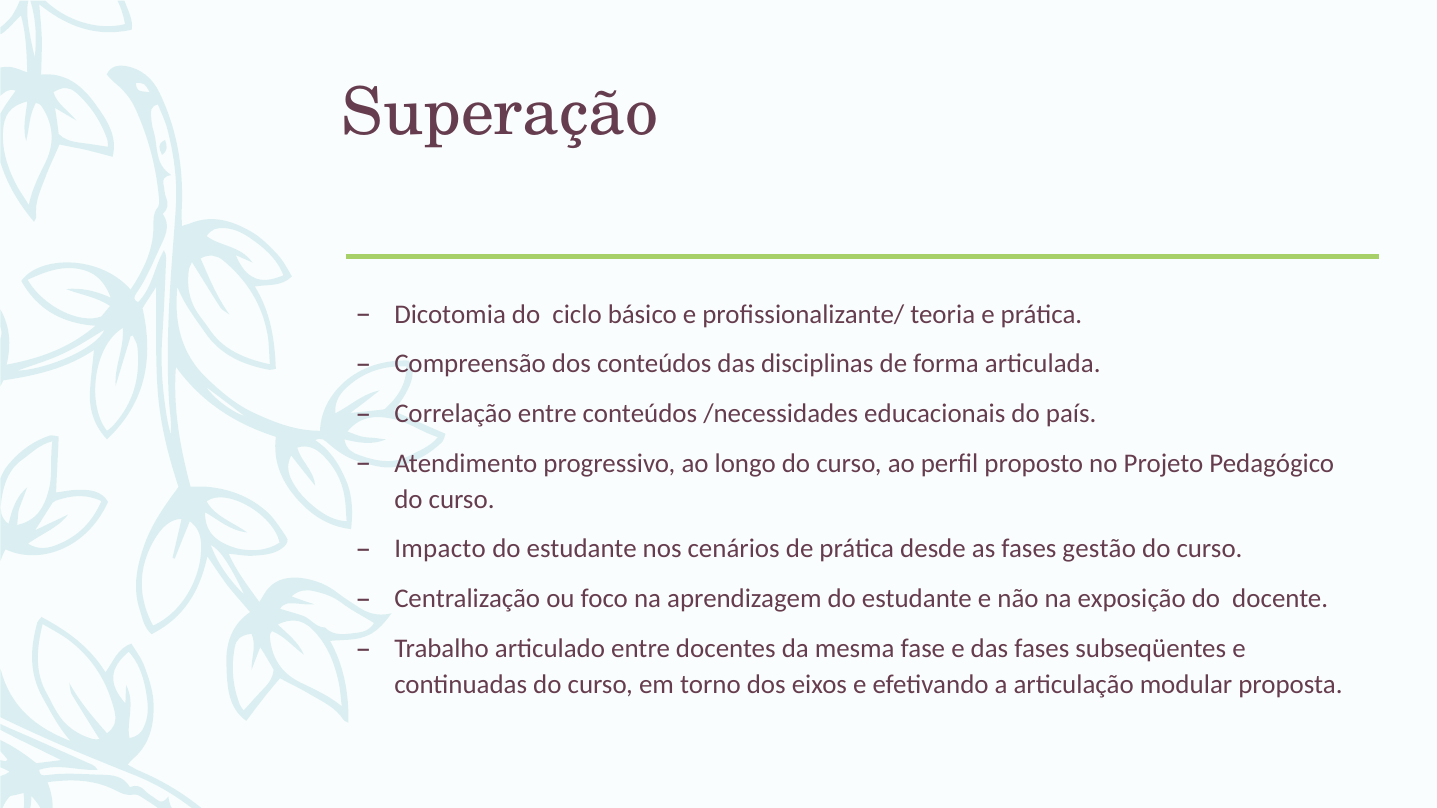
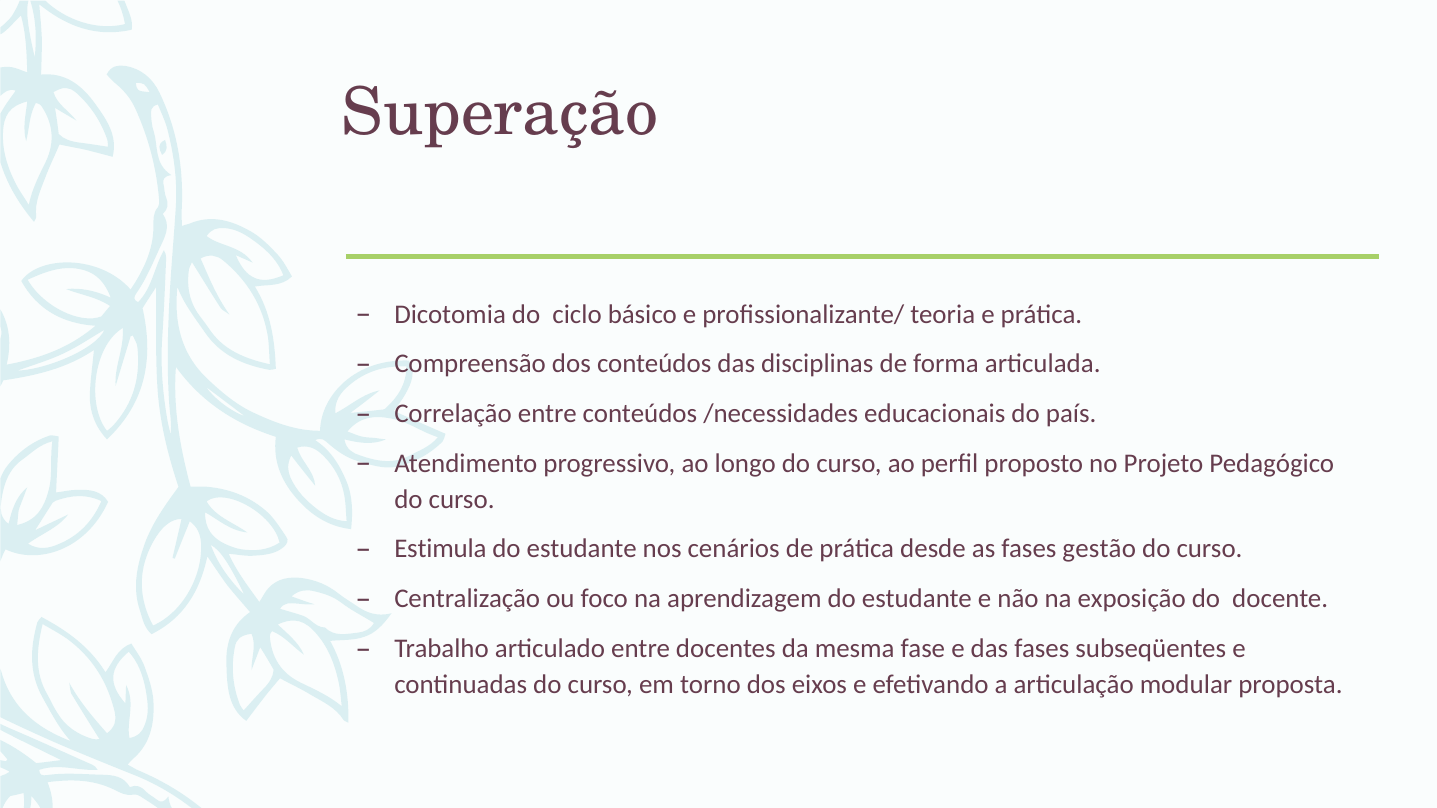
Impacto: Impacto -> Estimula (440, 549)
